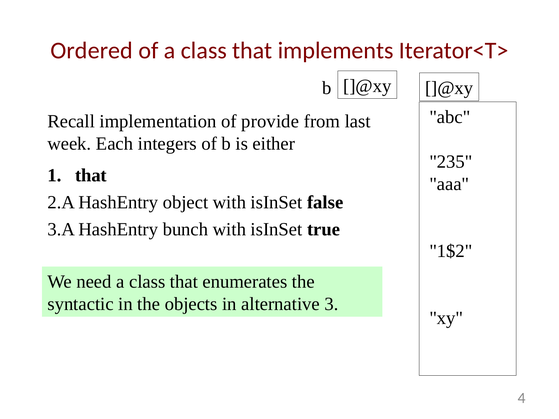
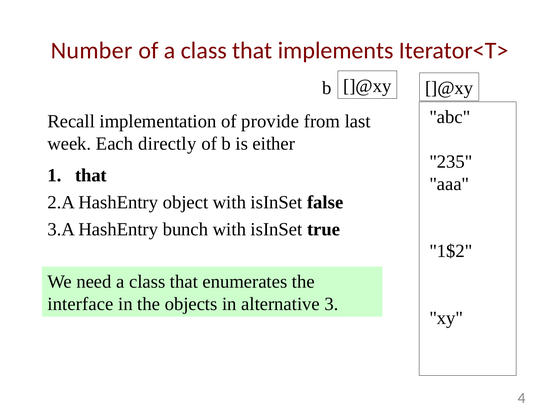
Ordered: Ordered -> Number (92, 50)
integers: integers -> directly (167, 144)
syntactic: syntactic -> interface (80, 304)
